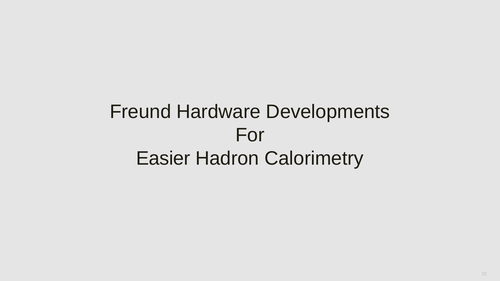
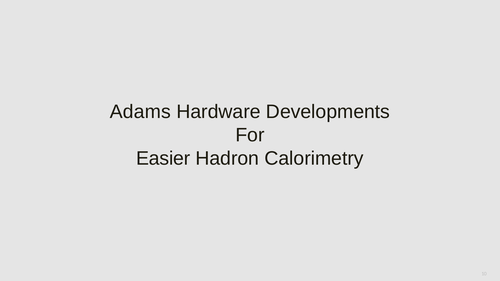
Freund: Freund -> Adams (140, 112)
